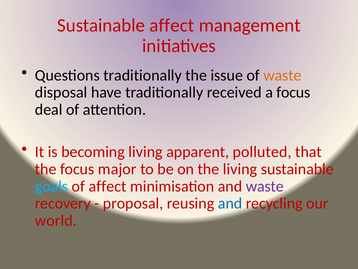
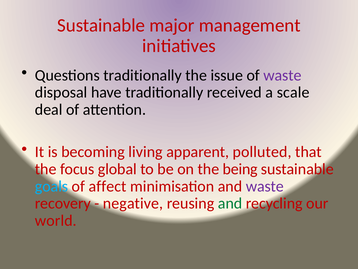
Sustainable affect: affect -> major (172, 25)
waste colour: orange -> purple (282, 75)
a focus: focus -> scale (293, 92)
major: major -> global (117, 169)
the living: living -> being (240, 169)
proposal: proposal -> negative (133, 203)
and colour: blue -> green (230, 203)
